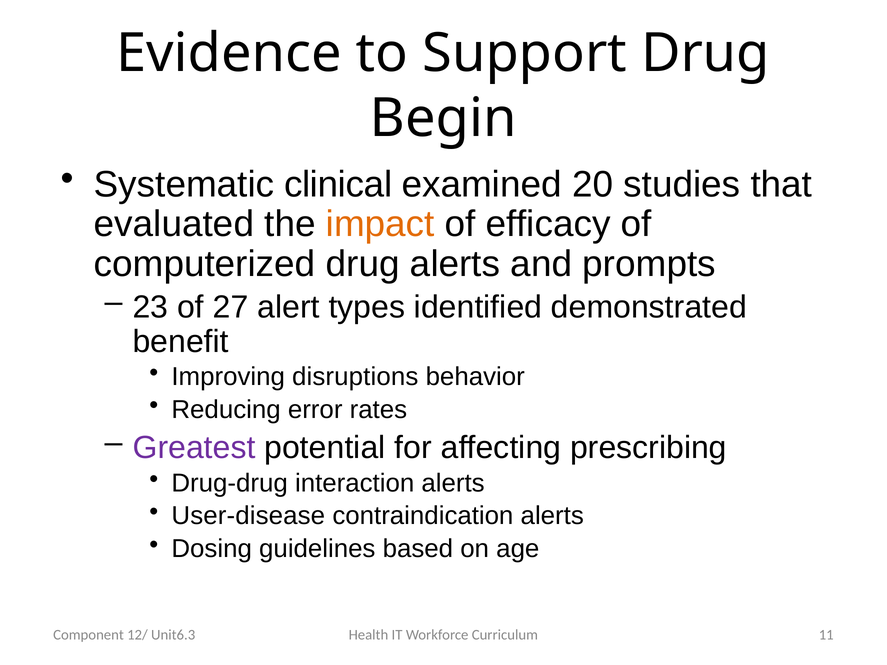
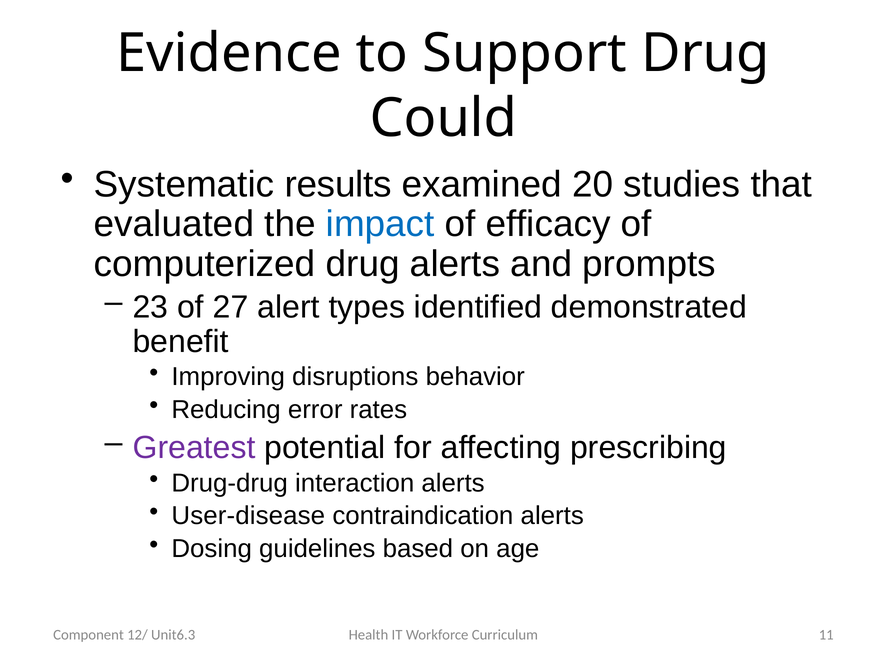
Begin: Begin -> Could (443, 118)
clinical: clinical -> results (338, 184)
impact colour: orange -> blue (380, 224)
